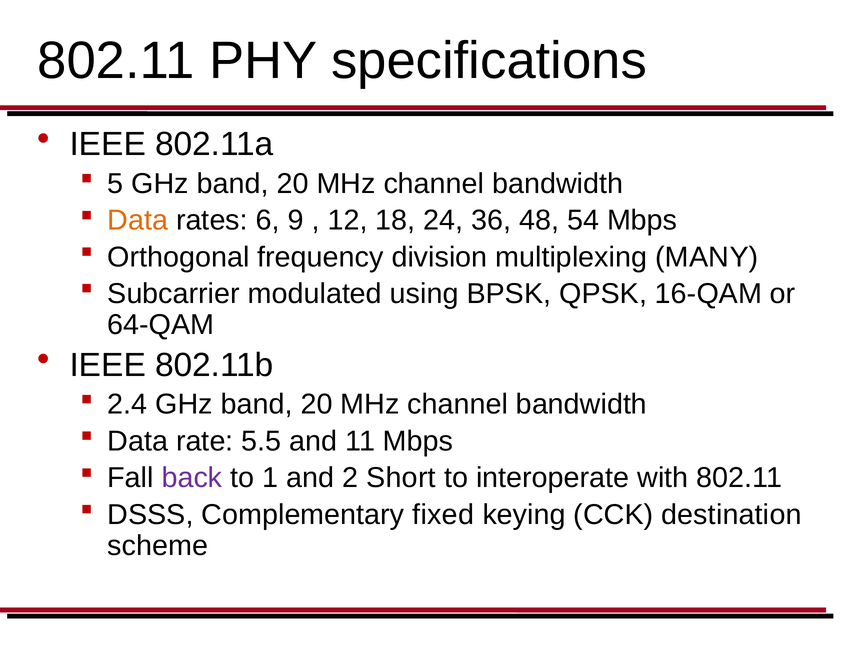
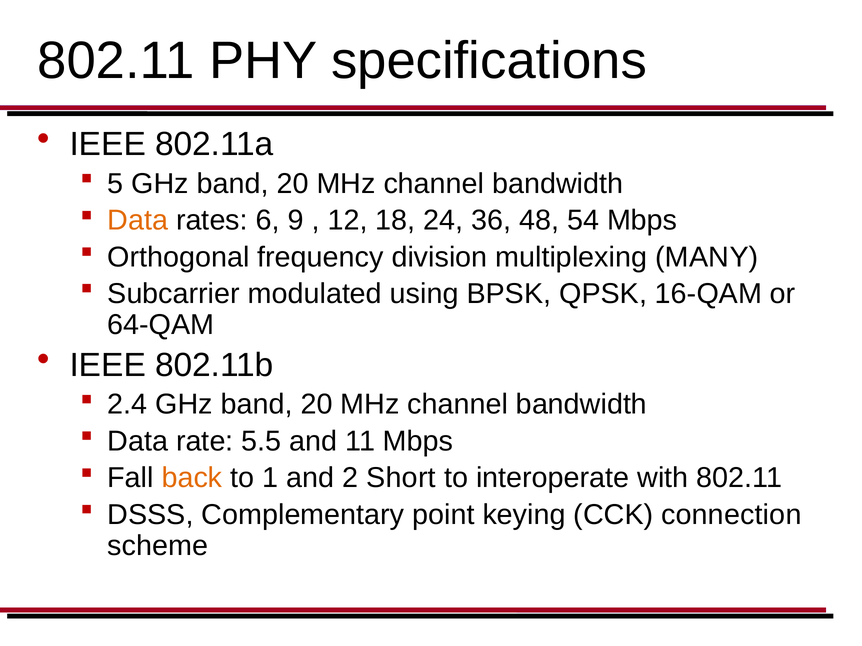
back colour: purple -> orange (192, 478)
fixed: fixed -> point (443, 515)
destination: destination -> connection (731, 515)
